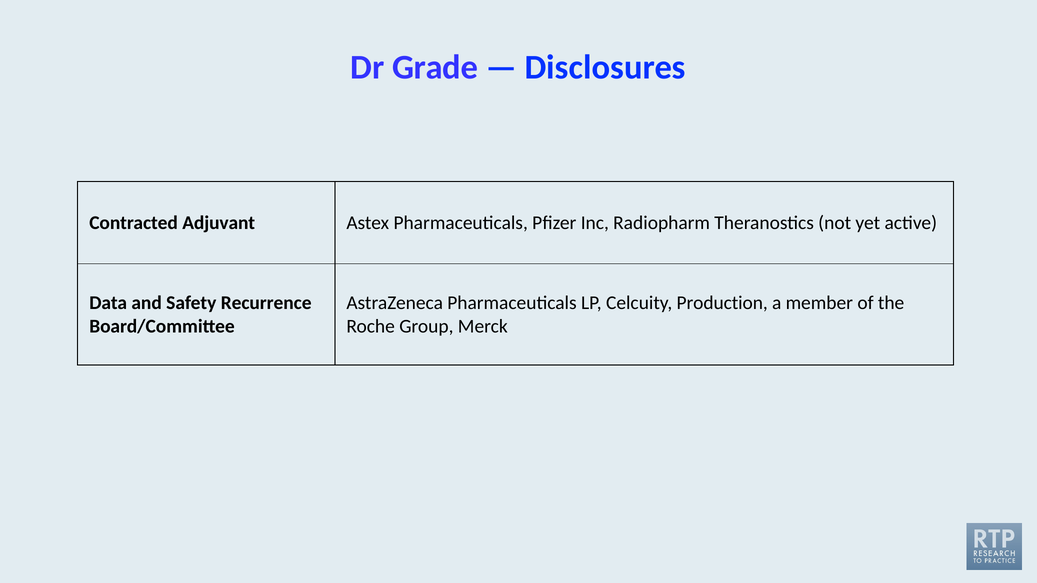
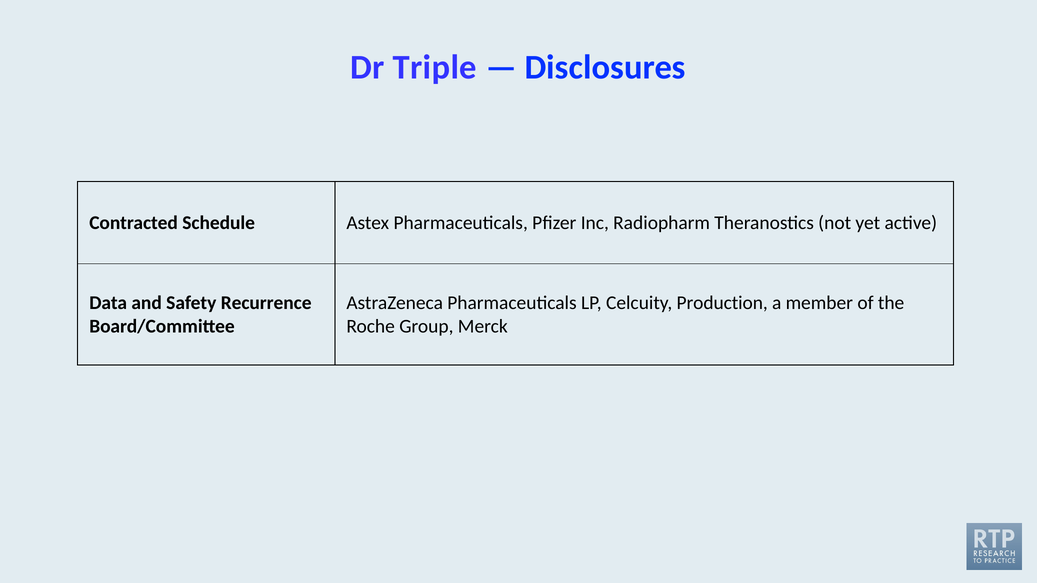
Grade: Grade -> Triple (435, 67)
Adjuvant: Adjuvant -> Schedule (219, 223)
